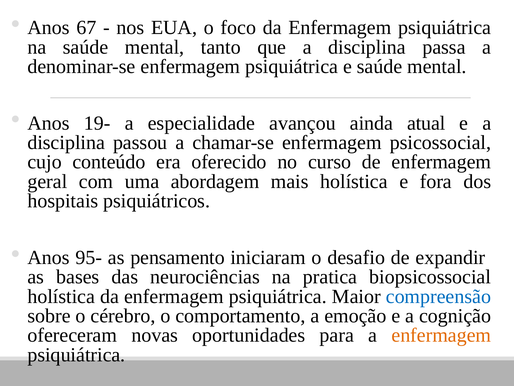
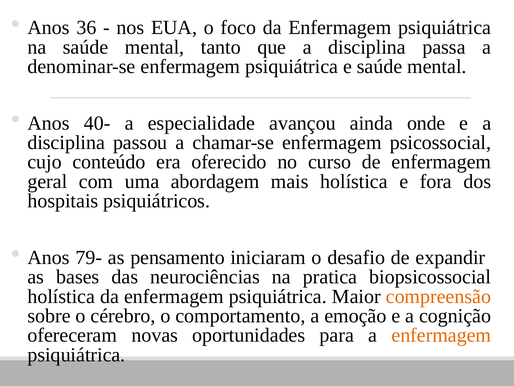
67: 67 -> 36 (86, 28)
19-: 19- -> 40- (97, 123)
atual: atual -> onde (426, 123)
95-: 95- -> 79- (89, 257)
compreensão colour: blue -> orange (438, 296)
